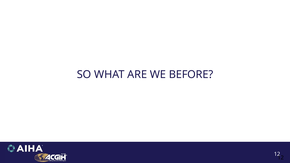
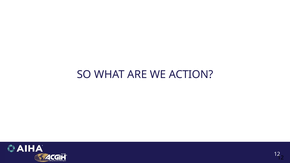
BEFORE: BEFORE -> ACTION (191, 75)
